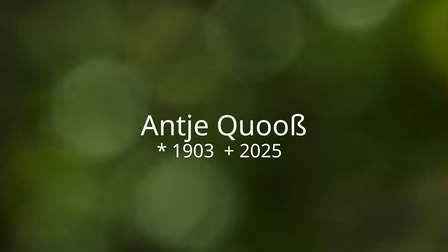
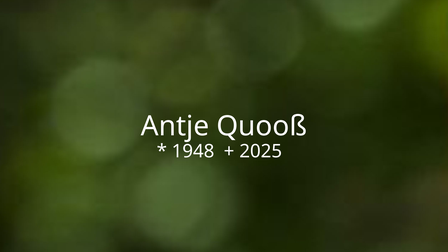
1903: 1903 -> 1948 (193, 151)
